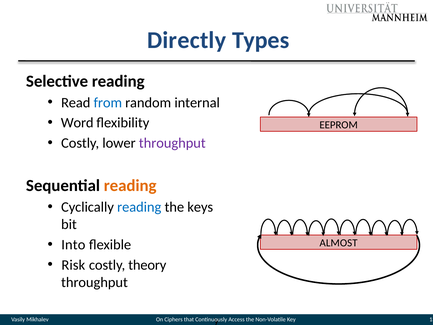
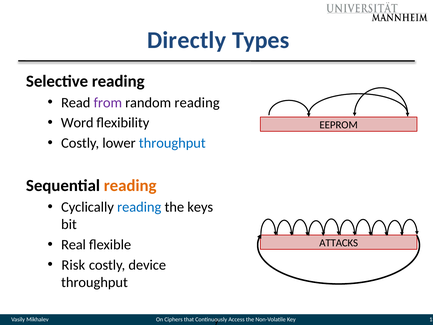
from colour: blue -> purple (108, 103)
random internal: internal -> reading (197, 103)
throughput colour: purple -> blue (172, 143)
Into: Into -> Real (73, 245)
ALMOST: ALMOST -> ATTACKS (339, 243)
theory: theory -> device (147, 265)
